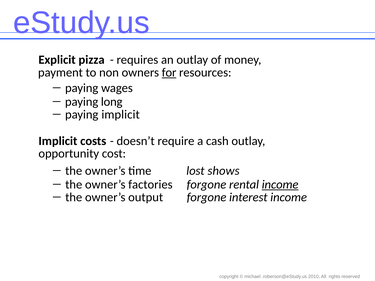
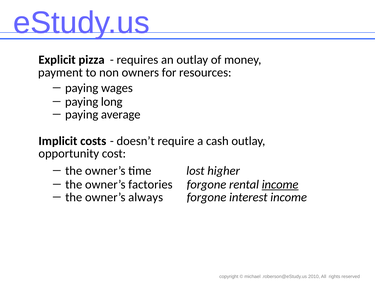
for underline: present -> none (169, 73)
implicit: implicit -> average (121, 115)
shows: shows -> higher (224, 171)
output: output -> always (146, 198)
